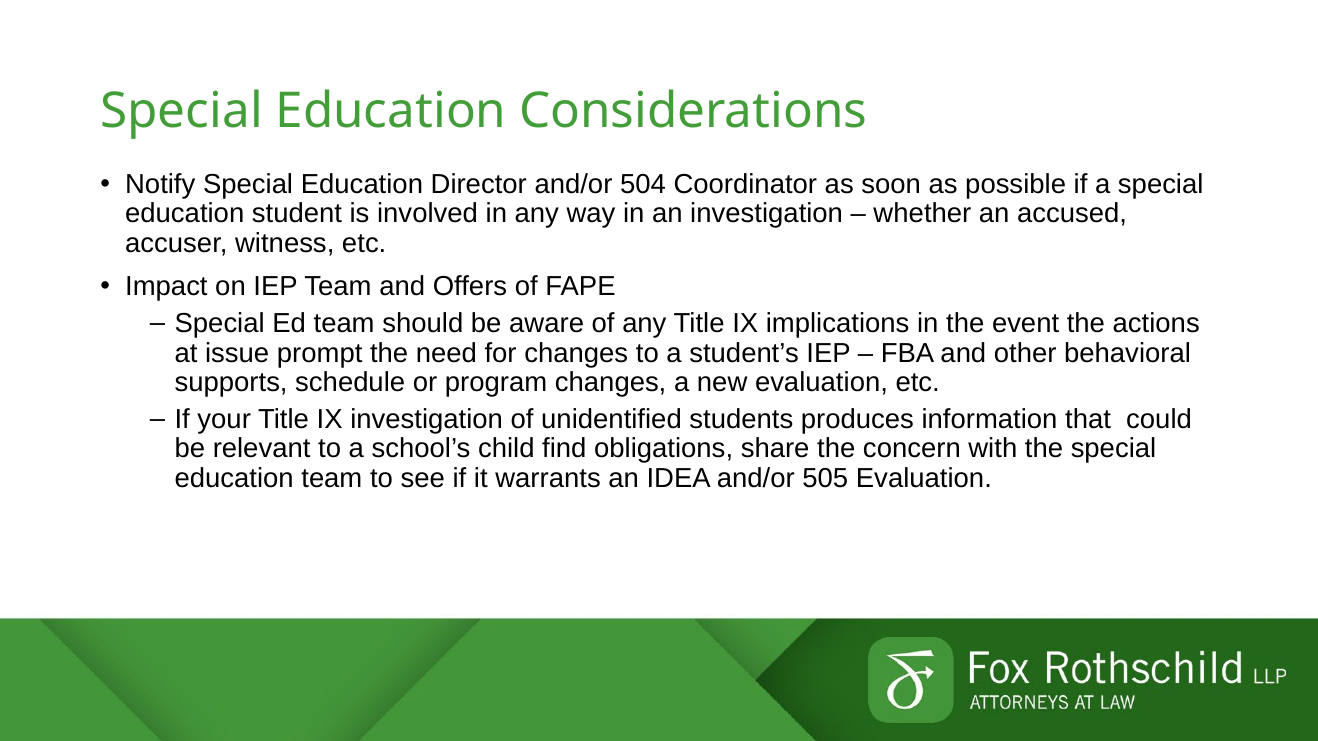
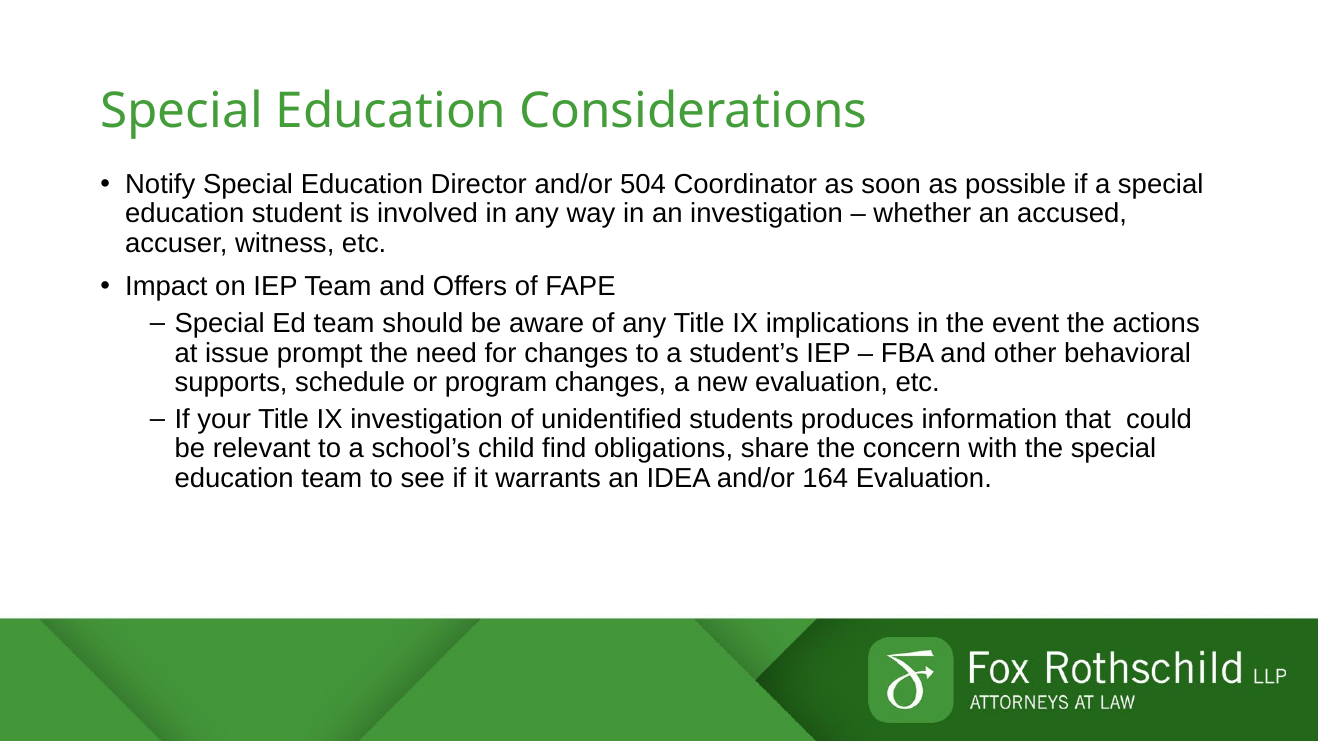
505: 505 -> 164 (825, 479)
